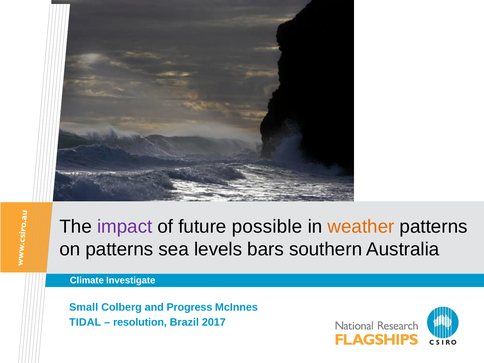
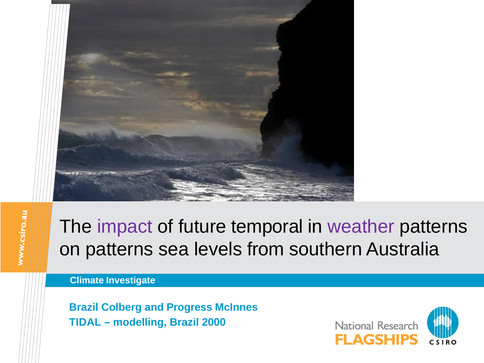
possible: possible -> temporal (267, 227)
weather colour: orange -> purple (361, 227)
bars: bars -> from (266, 249)
Small: Small -> Brazil (84, 307)
resolution: resolution -> modelling (140, 322)
2017: 2017 -> 2000 (214, 322)
